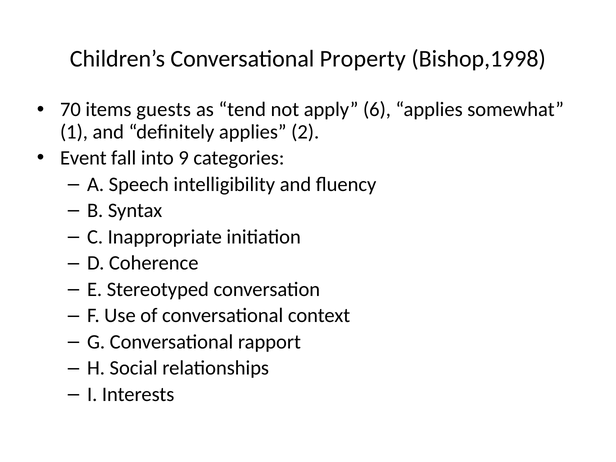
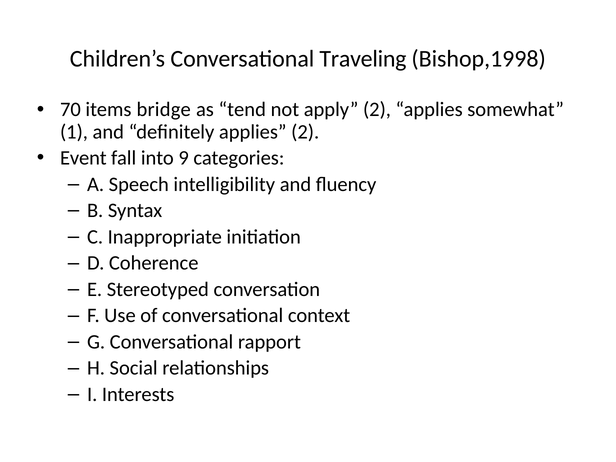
Property: Property -> Traveling (363, 59)
guests: guests -> bridge (164, 110)
apply 6: 6 -> 2 (377, 110)
